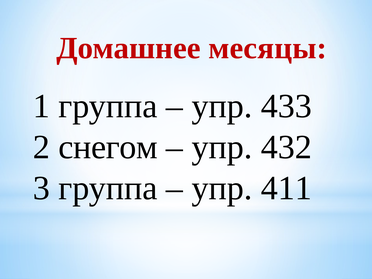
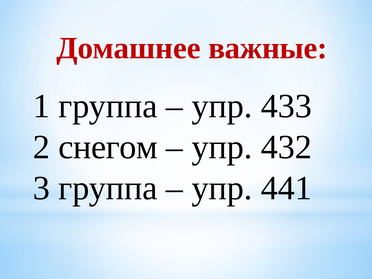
месяцы: месяцы -> важные (268, 48)
411: 411 -> 441 (286, 188)
